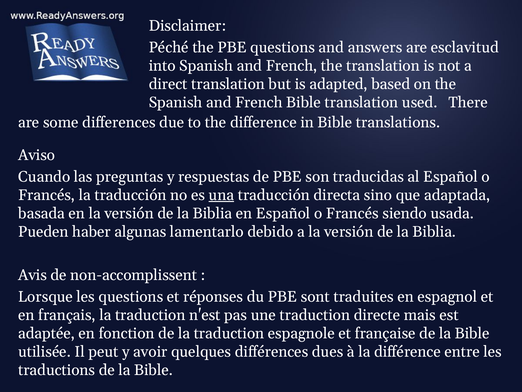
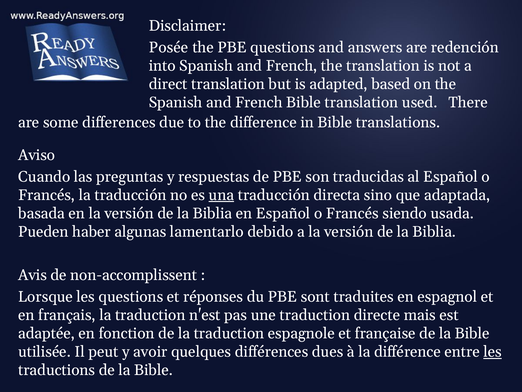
Péché: Péché -> Posée (169, 48)
esclavitud: esclavitud -> redención (465, 48)
les underline: none -> present (493, 351)
